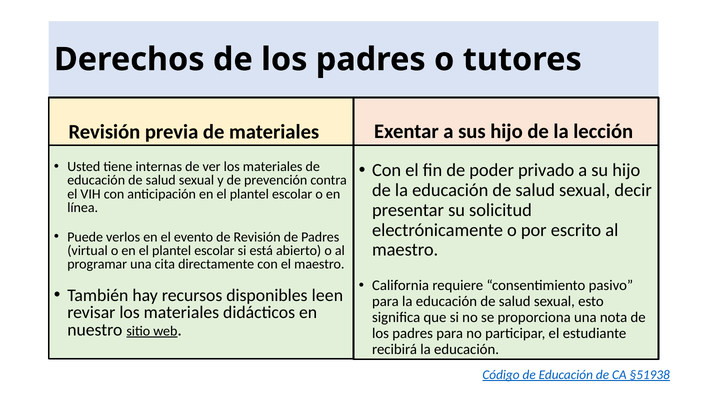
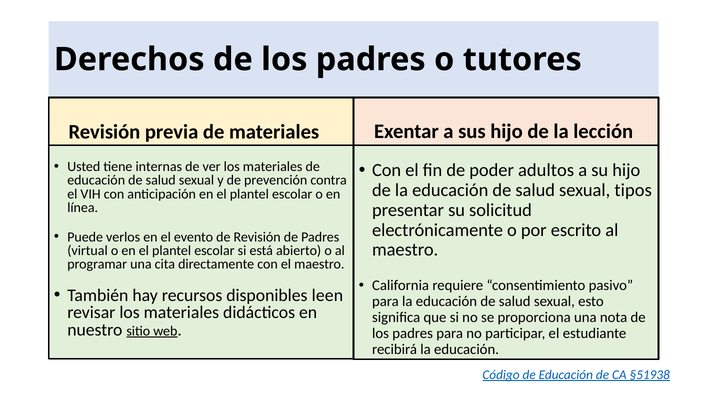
privado: privado -> adultos (546, 170)
decir: decir -> tipos (633, 190)
